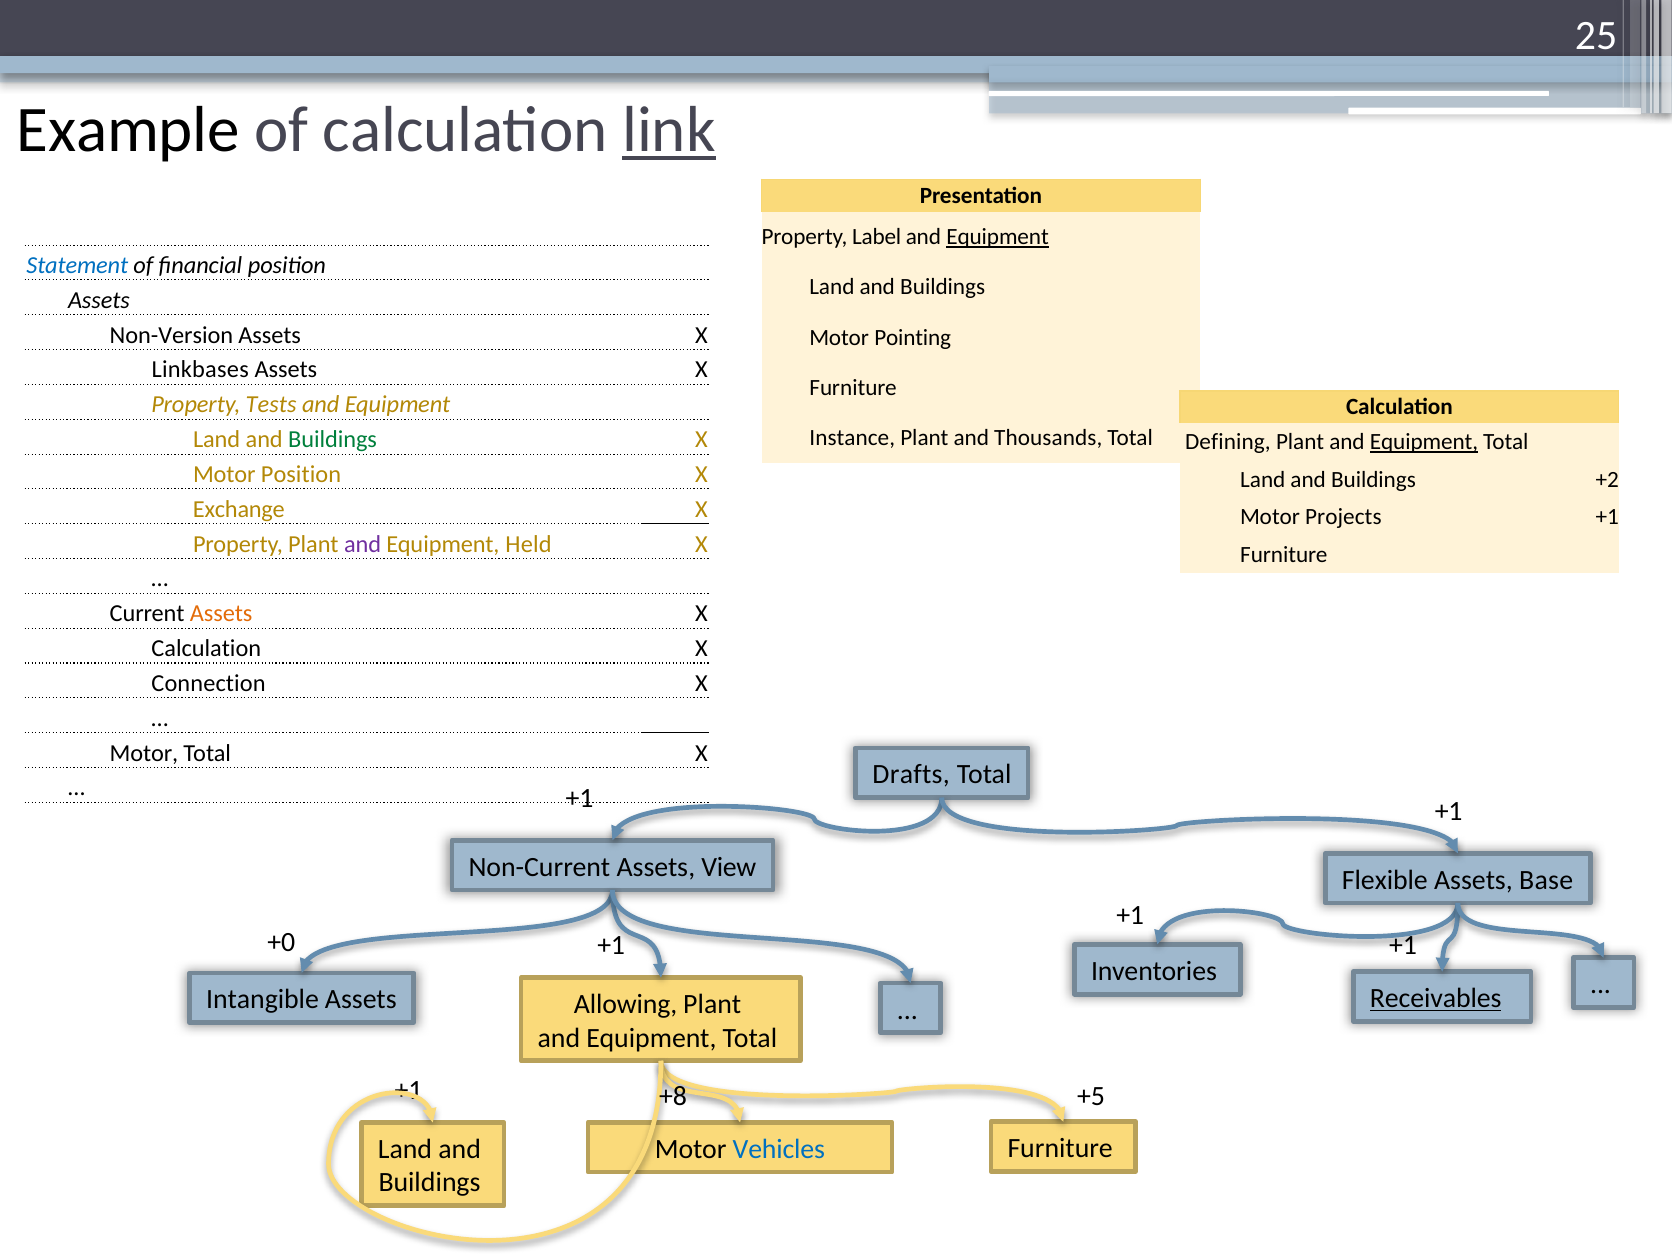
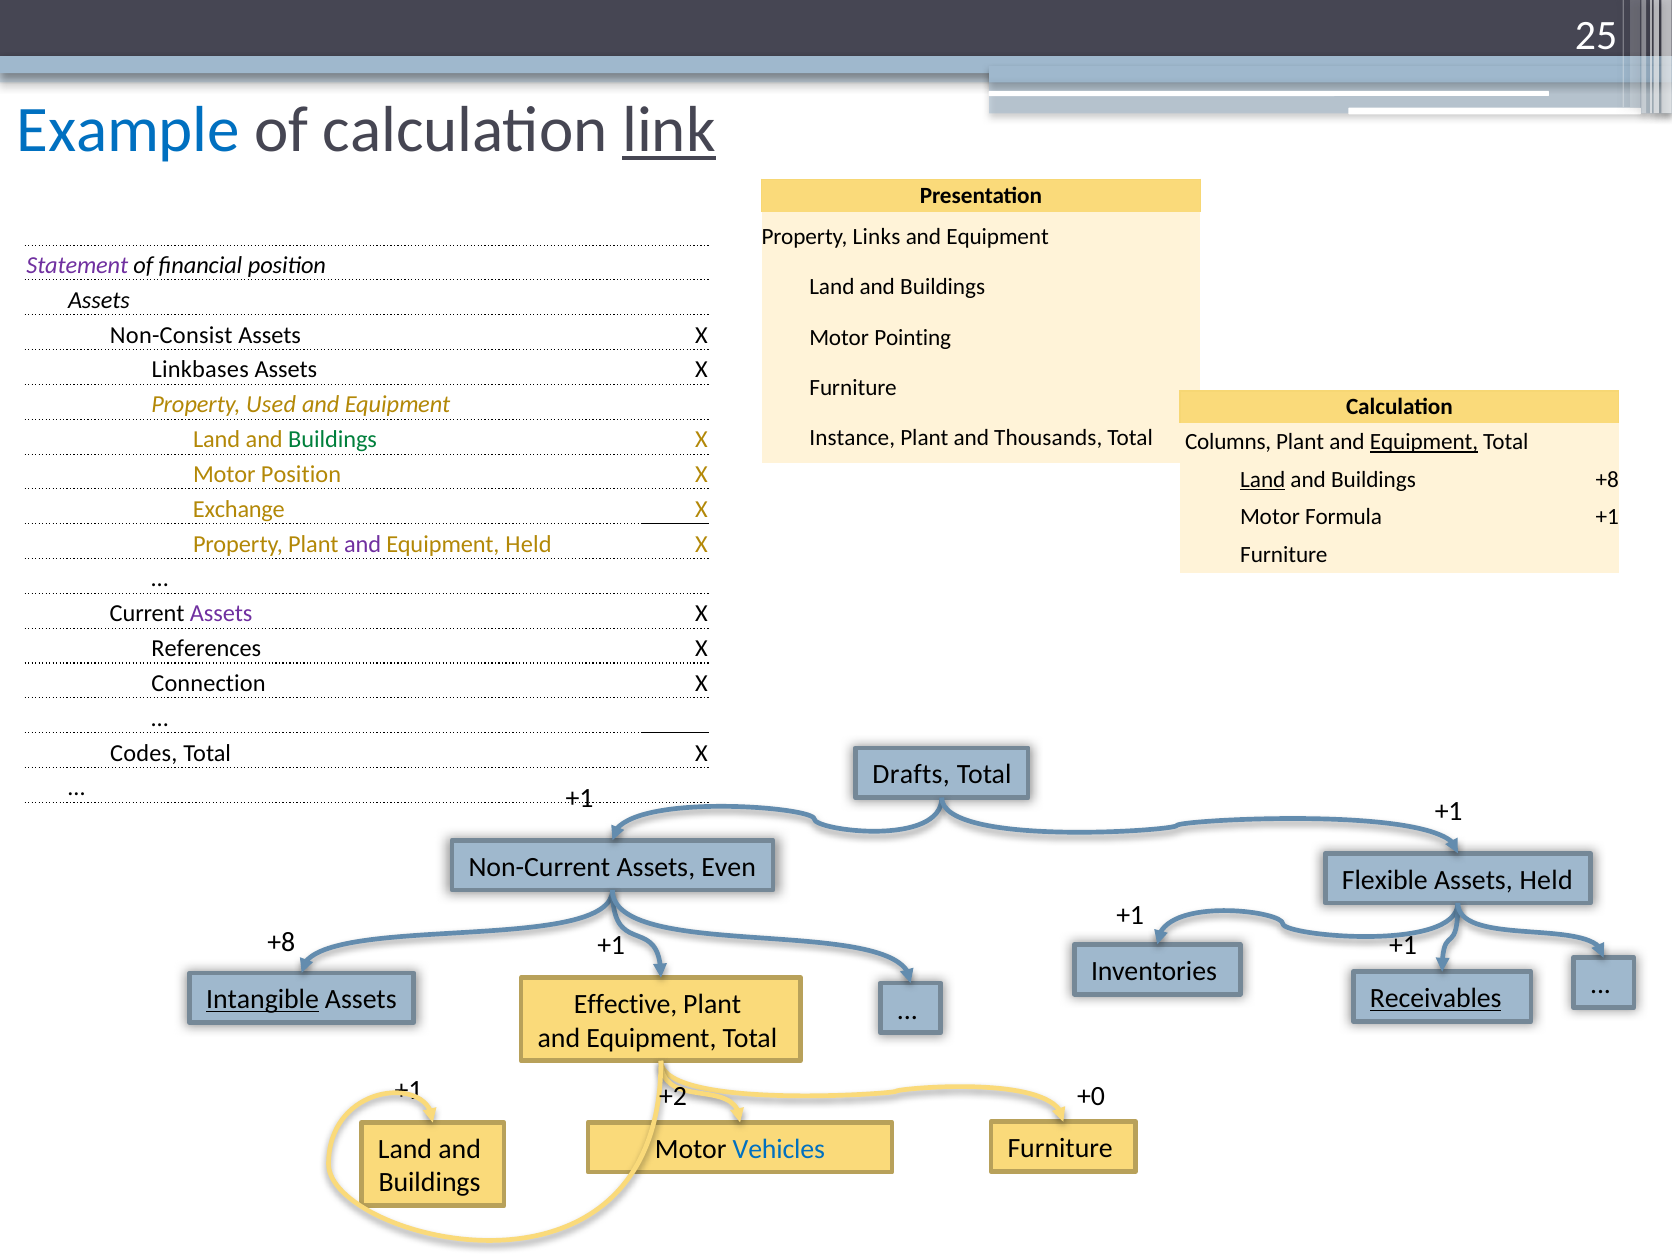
Example colour: black -> blue (128, 130)
Label: Label -> Links (876, 237)
Equipment underline: present -> none (998, 237)
Statement colour: blue -> purple (77, 265)
Non-Version: Non-Version -> Non-Consist (171, 335)
Tests: Tests -> Used (271, 405)
Defining: Defining -> Columns (1228, 442)
Land underline: none -> present (1263, 479)
Buildings +2: +2 -> +8 (1607, 479)
Projects: Projects -> Formula (1344, 517)
Assets colour: orange -> purple (221, 614)
Calculation: Calculation -> References (206, 649)
Motor: Motor -> Codes (144, 753)
View: View -> Even (729, 867)
Assets Base: Base -> Held (1546, 880)
+0: +0 -> +8 (281, 942)
Intangible underline: none -> present (263, 1000)
Allowing: Allowing -> Effective (626, 1004)
+5: +5 -> +0 (1091, 1096)
+8: +8 -> +2 (673, 1096)
